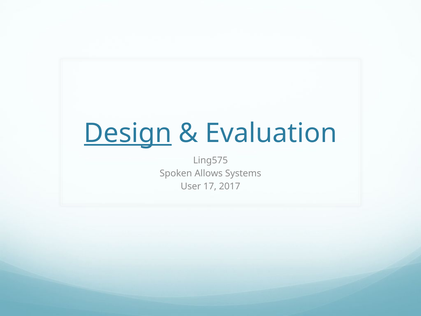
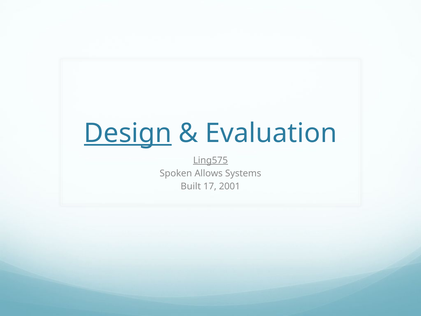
Ling575 underline: none -> present (210, 160)
User: User -> Built (191, 186)
2017: 2017 -> 2001 (230, 186)
